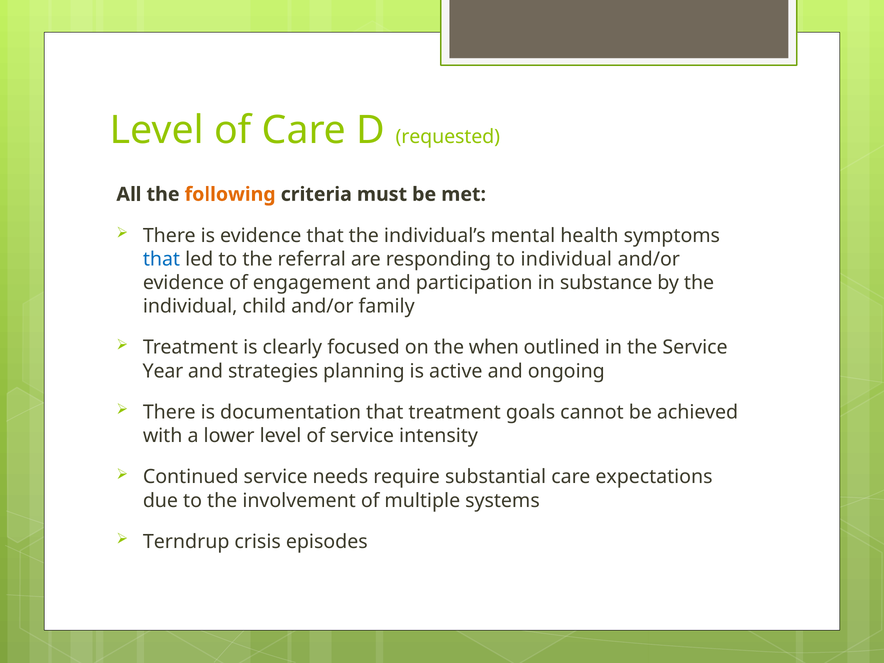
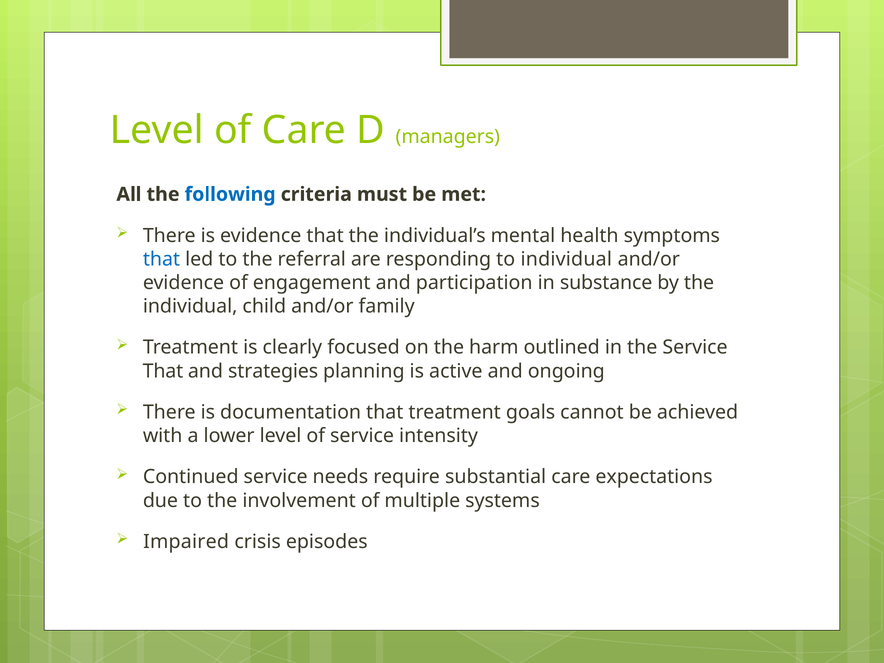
requested: requested -> managers (448, 137)
following colour: orange -> blue (230, 194)
when: when -> harm (494, 347)
Year: Year -> That (163, 371)
Terndrup: Terndrup -> Impaired (186, 542)
